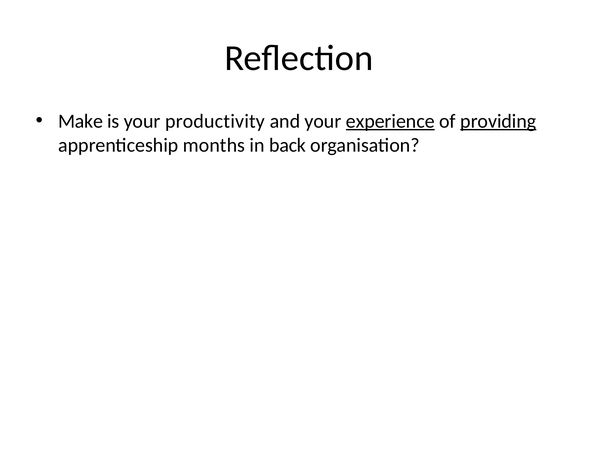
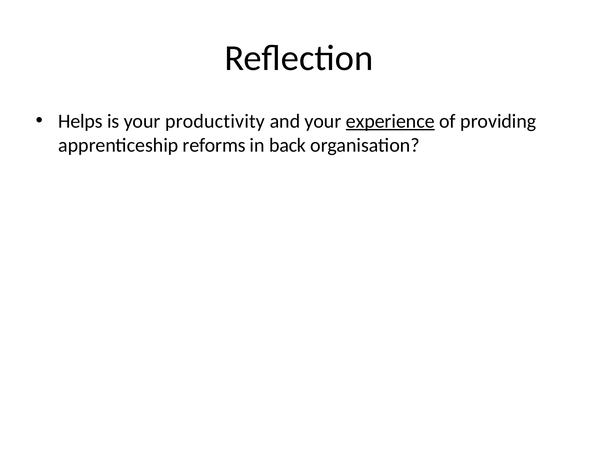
Make: Make -> Helps (80, 121)
providing underline: present -> none (498, 121)
months: months -> reforms (214, 145)
